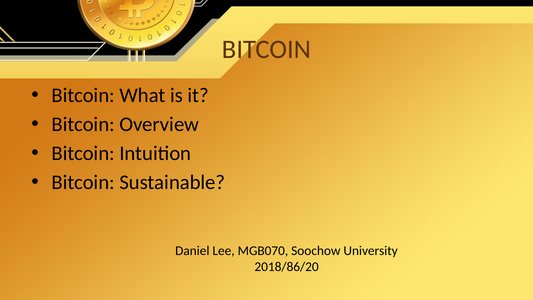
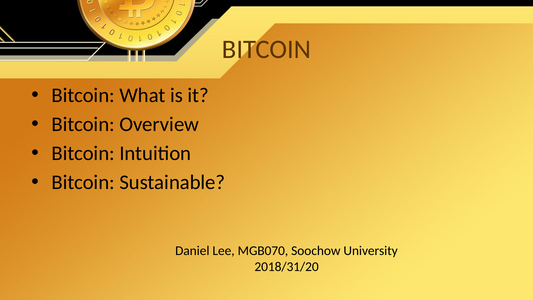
2018/86/20: 2018/86/20 -> 2018/31/20 (287, 266)
